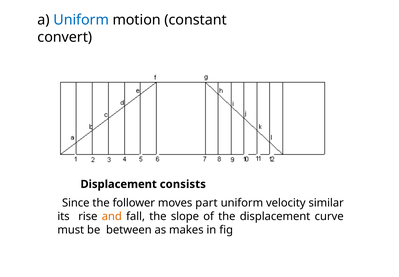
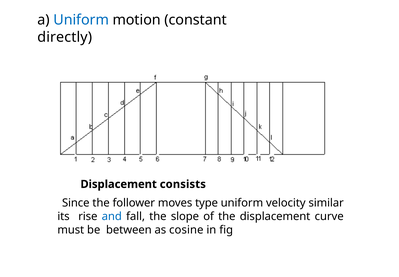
convert: convert -> directly (65, 37)
part: part -> type (207, 202)
and colour: orange -> blue (112, 216)
makes: makes -> cosine (186, 229)
